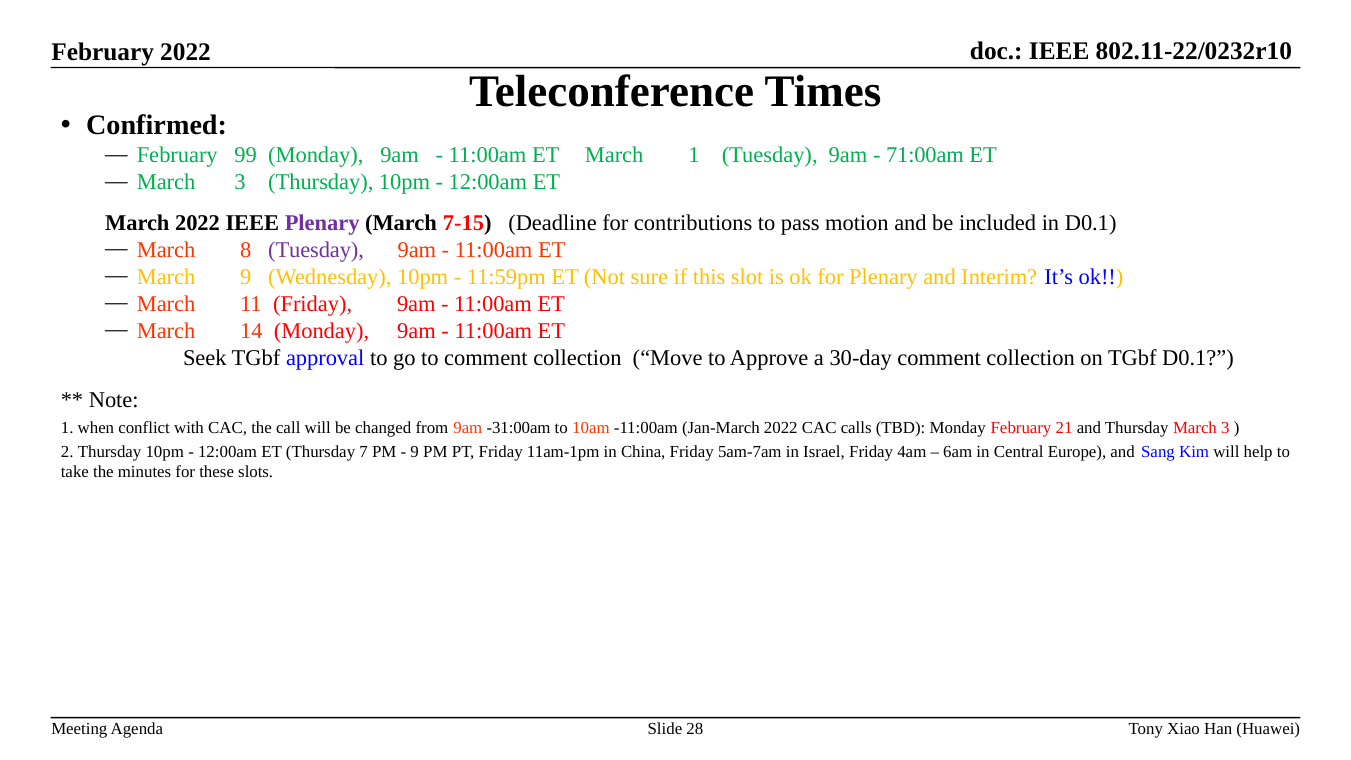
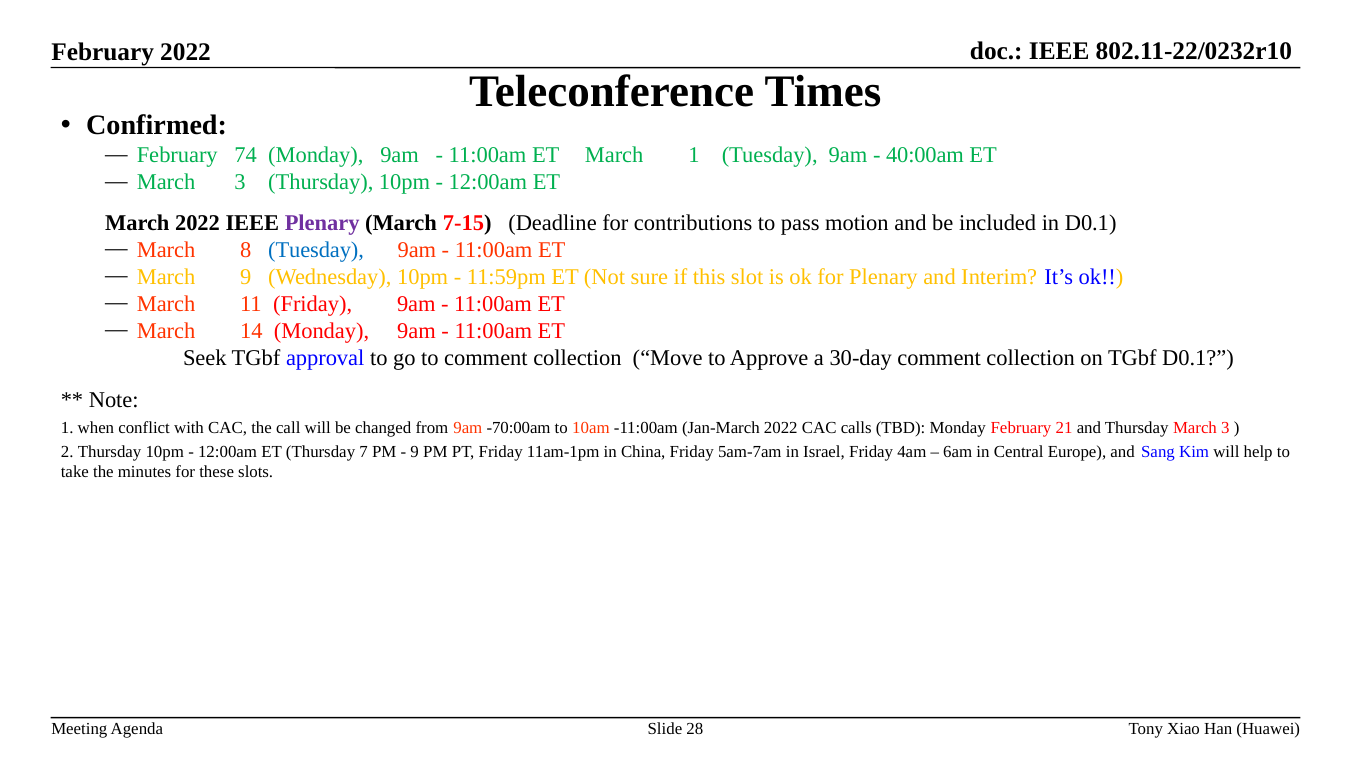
99: 99 -> 74 (246, 155)
71:00am: 71:00am -> 40:00am (925, 155)
Tuesday colour: purple -> blue (316, 250)
-31:00am: -31:00am -> -70:00am (519, 428)
